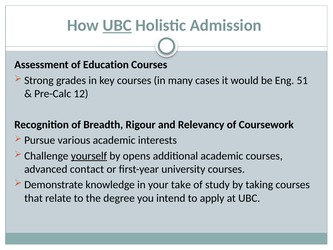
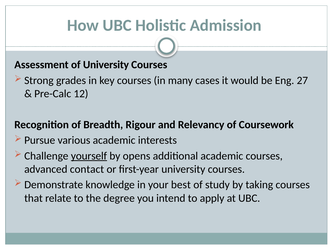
UBC underline: present -> none (117, 25)
of Education: Education -> University (106, 65)
51: 51 -> 27 (302, 80)
take: take -> best (181, 185)
